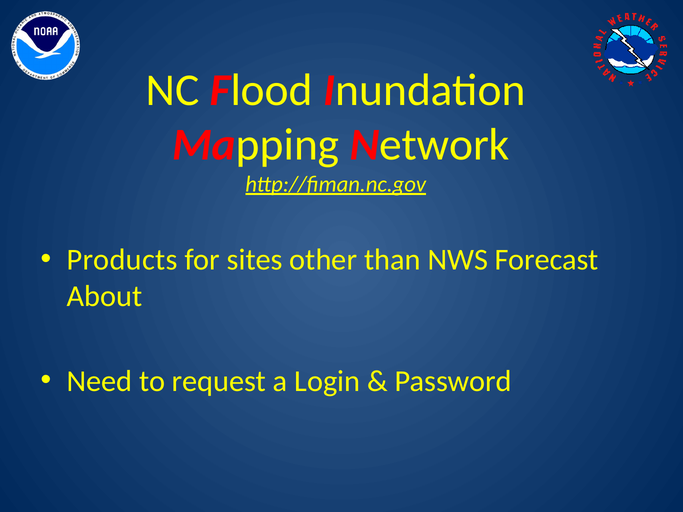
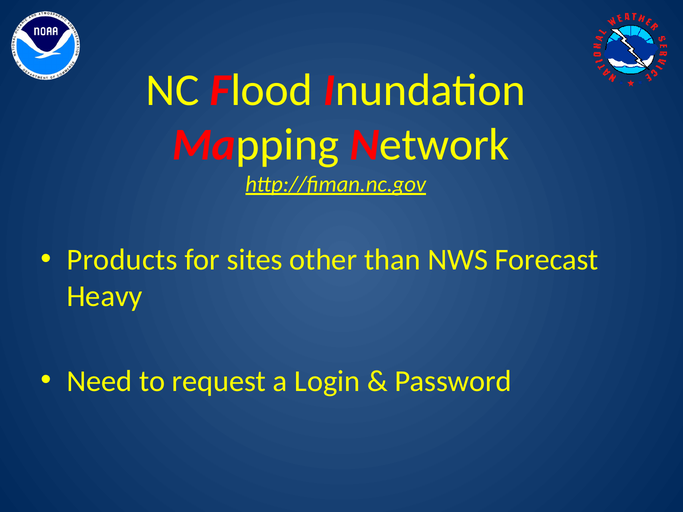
About: About -> Heavy (104, 296)
